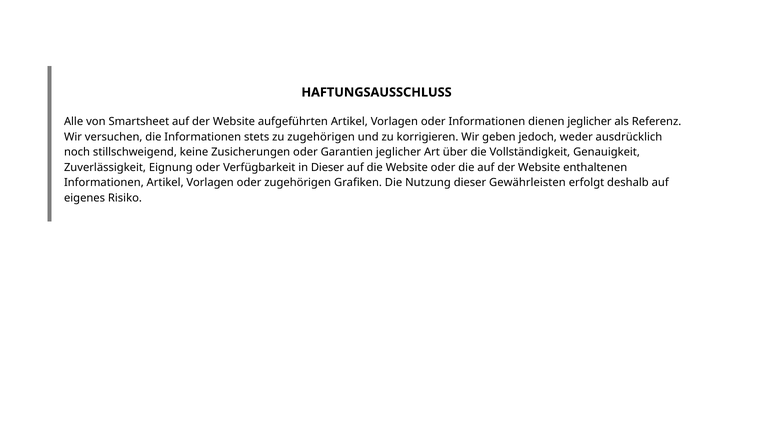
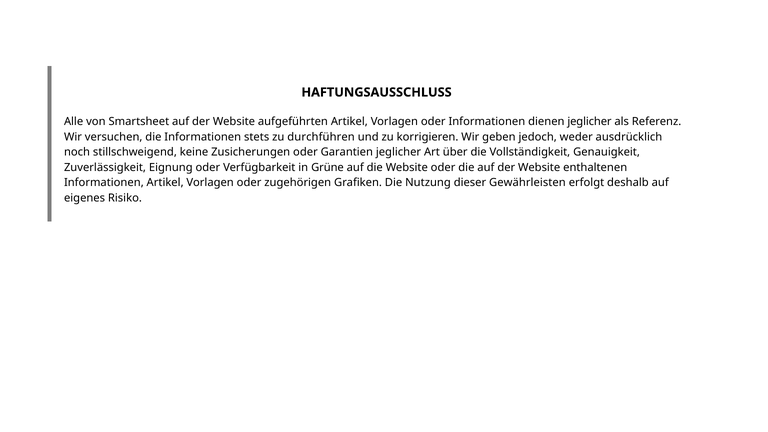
zu zugehörigen: zugehörigen -> durchführen (321, 137)
in Dieser: Dieser -> Grüne (327, 167)
